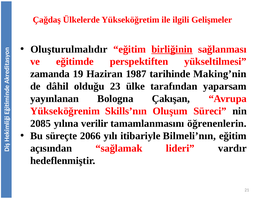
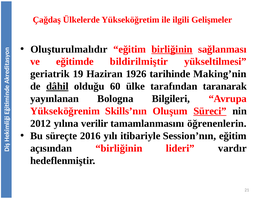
perspektiften: perspektiften -> bildirilmiştir (139, 62)
zamanda: zamanda -> geriatrik (50, 74)
1987: 1987 -> 1926 (136, 74)
dâhil underline: none -> present (57, 86)
23: 23 -> 60 (115, 86)
yaparsam: yaparsam -> taranarak (225, 86)
Çakışan: Çakışan -> Bilgileri (171, 99)
Süreci underline: none -> present (210, 111)
2085: 2085 -> 2012 (41, 123)
2066: 2066 -> 2016 (90, 136)
Bilmeli’nın: Bilmeli’nın -> Session’nın (189, 136)
açısından sağlamak: sağlamak -> birliğinin (119, 148)
